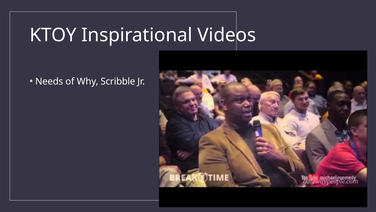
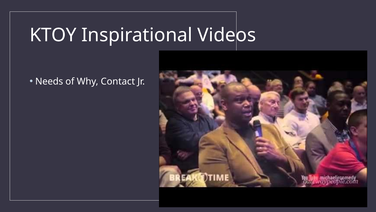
Scribble: Scribble -> Contact (118, 81)
